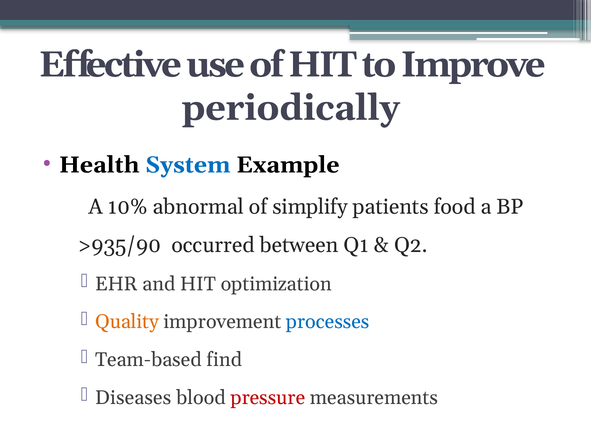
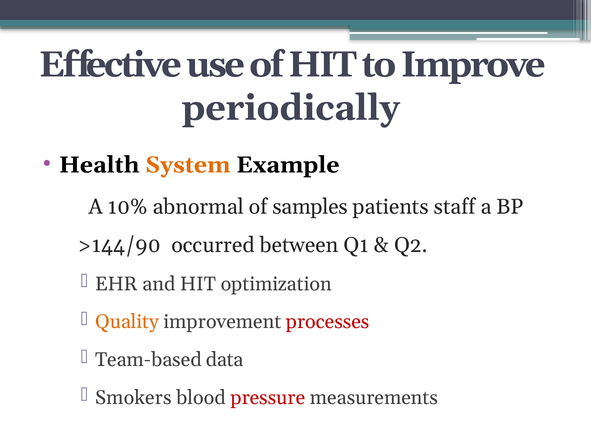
System colour: blue -> orange (188, 165)
simplify: simplify -> samples (310, 207)
food: food -> staff (455, 207)
>935/90: >935/90 -> >144/90 (119, 245)
processes colour: blue -> red (328, 322)
find: find -> data (225, 360)
Diseases: Diseases -> Smokers (133, 398)
